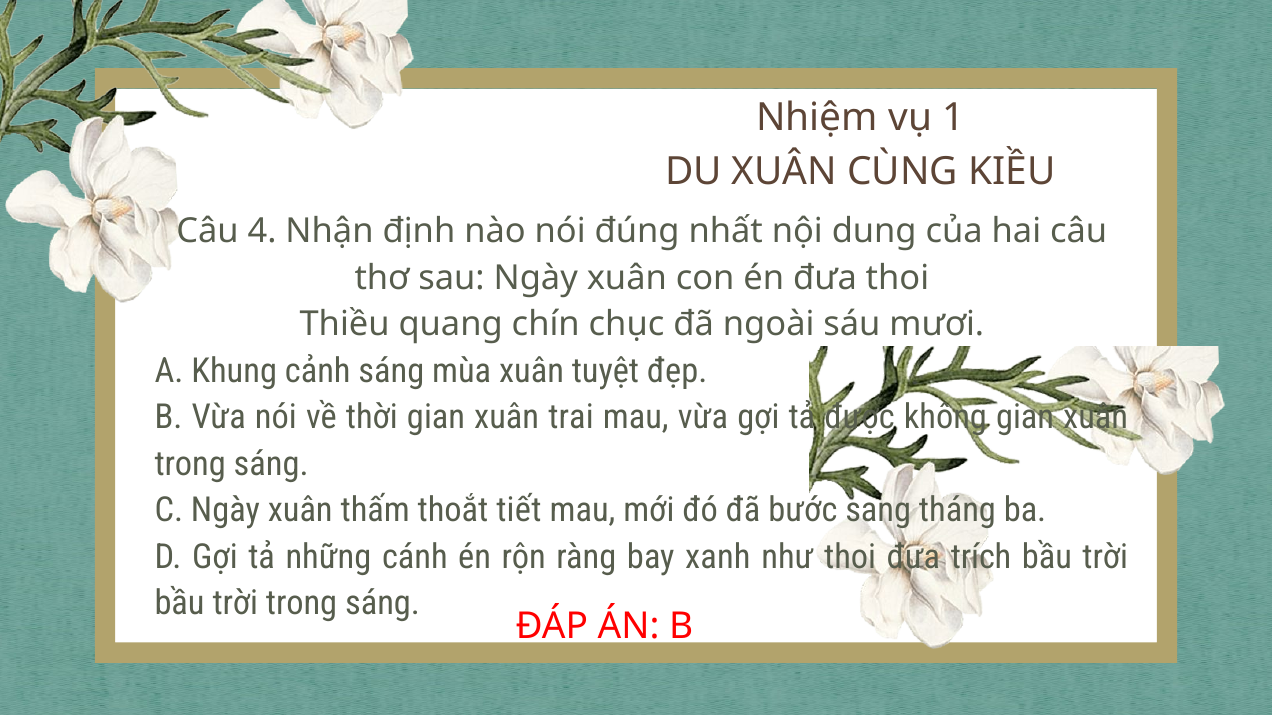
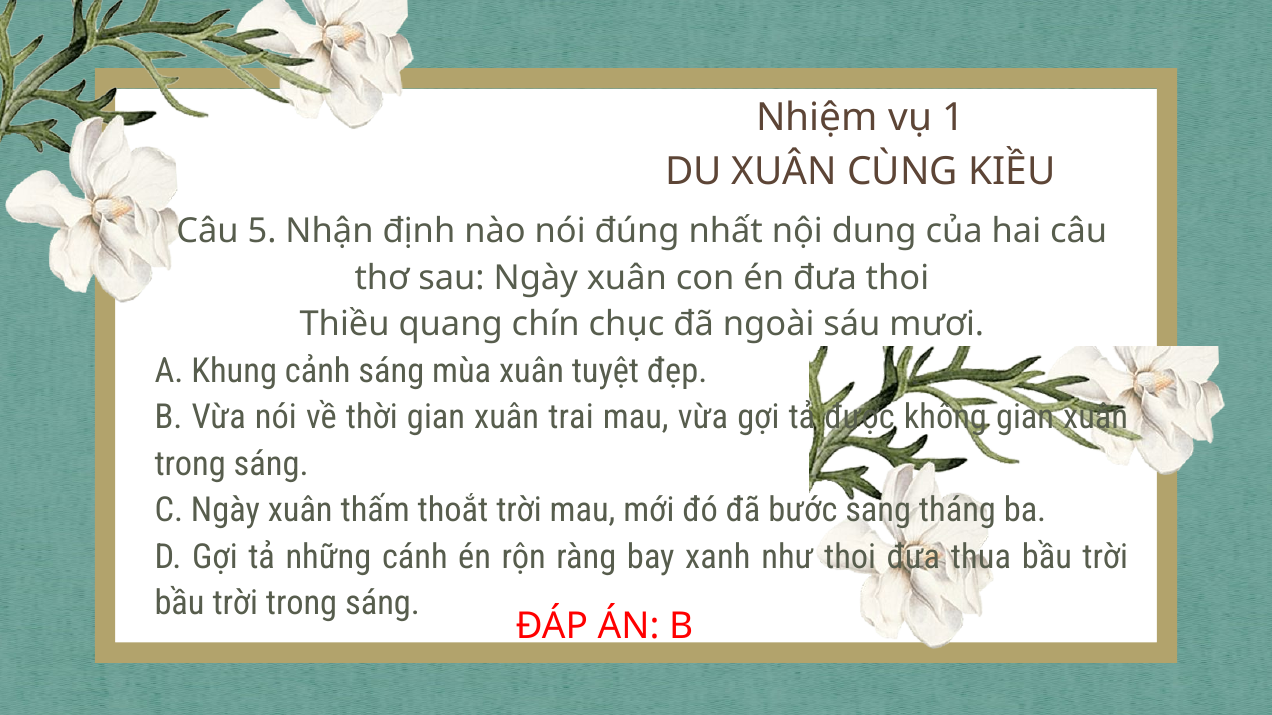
4: 4 -> 5 (262, 232)
thoắt tiết: tiết -> trời (519, 511)
trích: trích -> thua (981, 557)
